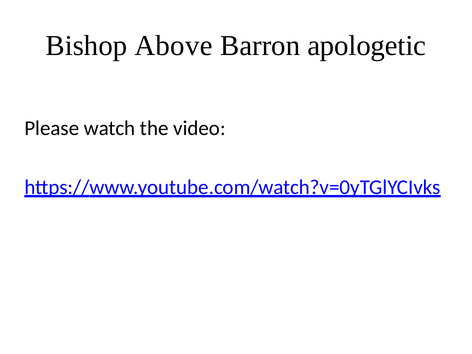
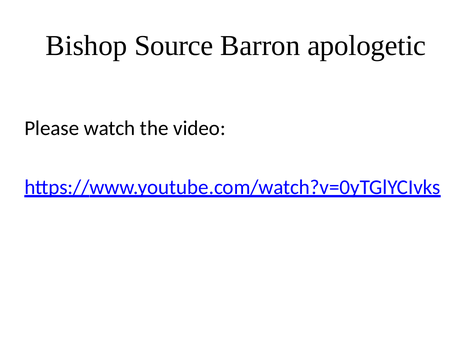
Above: Above -> Source (174, 46)
